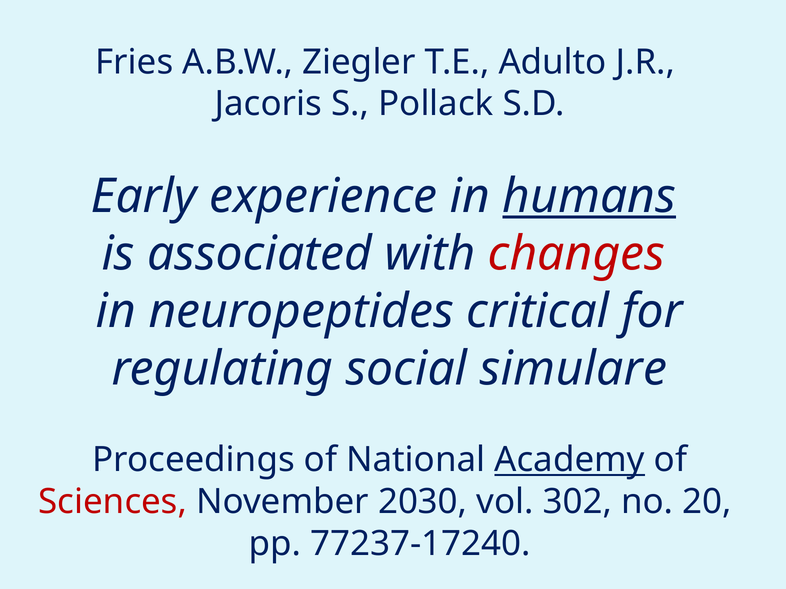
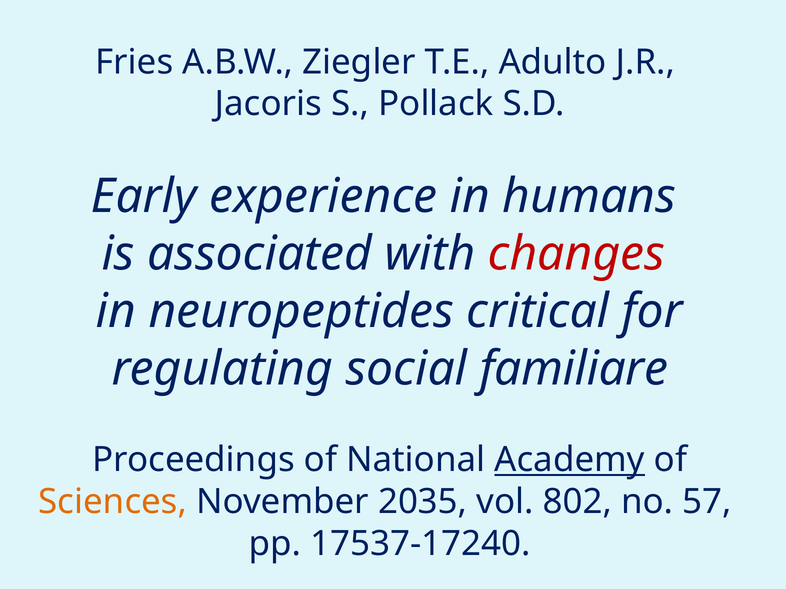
humans underline: present -> none (589, 197)
simulare: simulare -> familiare (574, 369)
Sciences colour: red -> orange (113, 502)
2030: 2030 -> 2035 (423, 502)
302: 302 -> 802 (577, 502)
20: 20 -> 57 (707, 502)
77237-17240: 77237-17240 -> 17537-17240 (420, 544)
